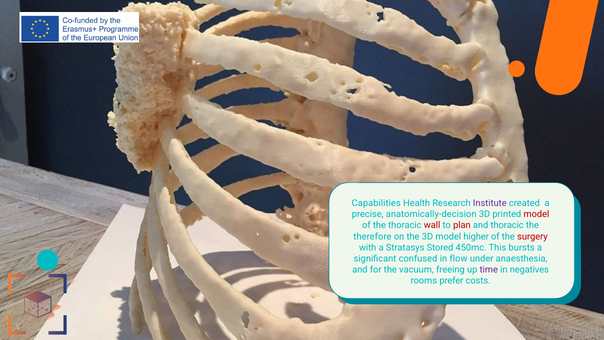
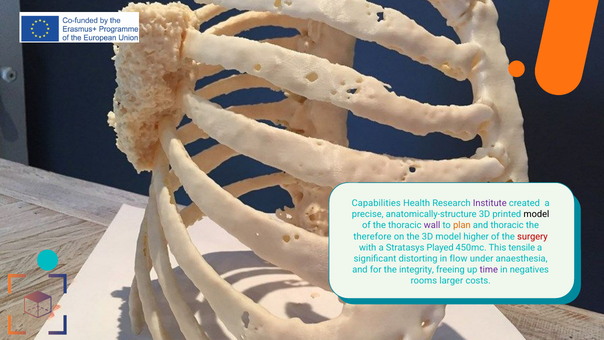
anatomically-decision: anatomically-decision -> anatomically-structure (431, 214)
model colour: red -> black (536, 214)
wall colour: red -> purple (432, 225)
plan colour: red -> orange (462, 225)
Stored: Stored -> Played (440, 247)
bursts: bursts -> tensile (522, 247)
confused: confused -> distorting (418, 258)
vacuum: vacuum -> integrity (417, 270)
prefer: prefer -> larger (451, 281)
